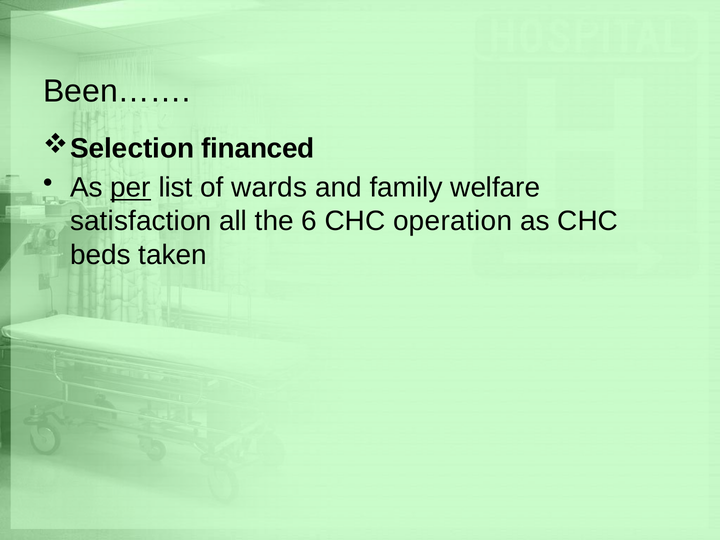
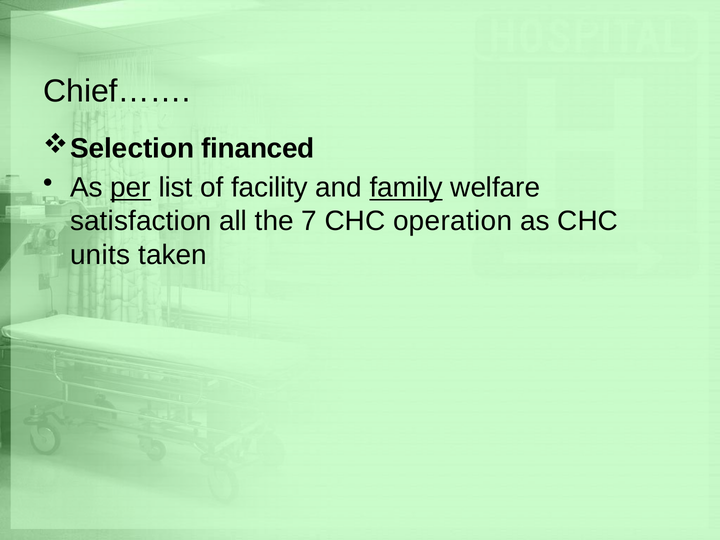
Been……: Been…… -> Chief…… (117, 91)
wards: wards -> facility (270, 188)
family underline: none -> present (406, 188)
6: 6 -> 7 (309, 221)
beds: beds -> units (100, 255)
